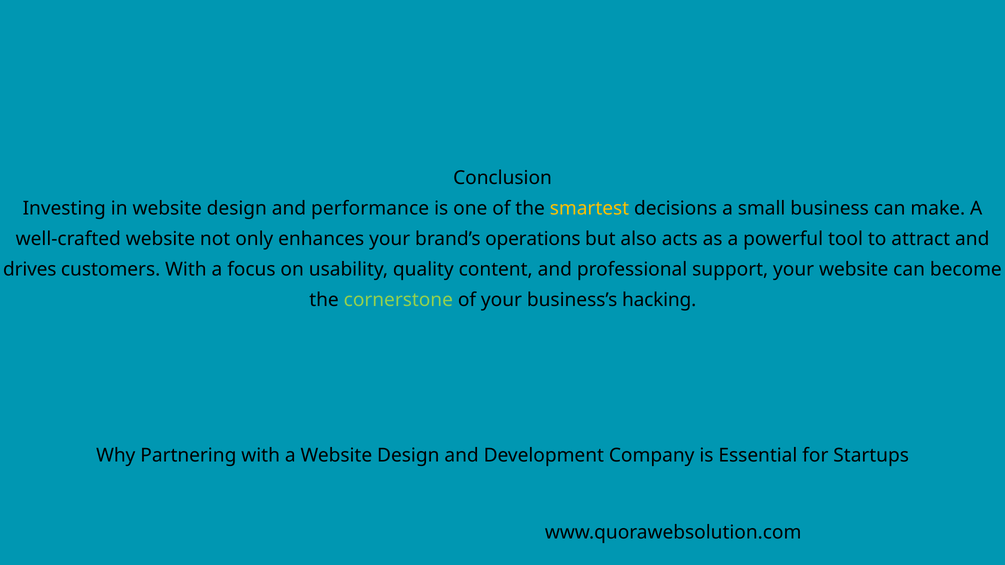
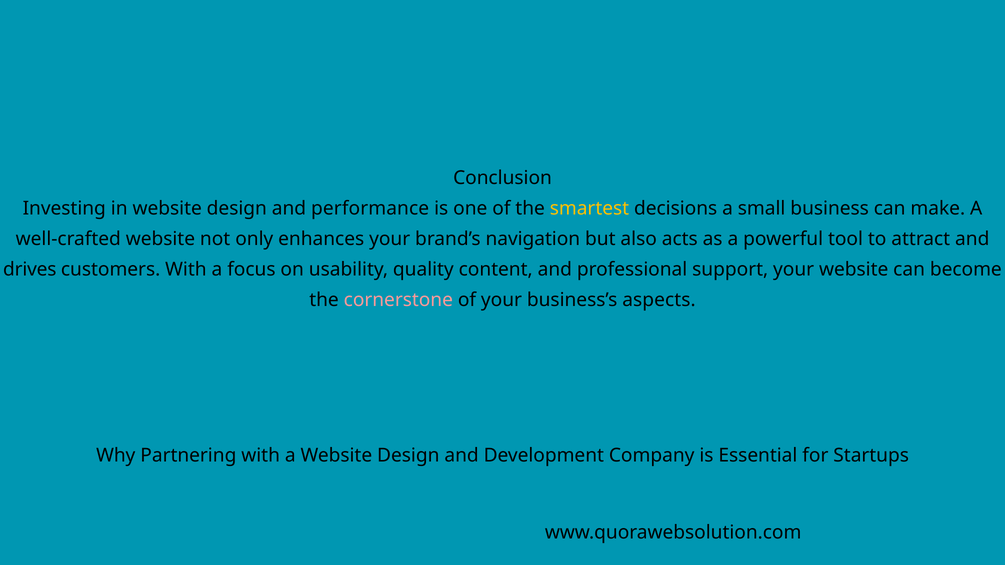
operations: operations -> navigation (533, 239)
cornerstone colour: light green -> pink (398, 300)
hacking: hacking -> aspects (659, 300)
